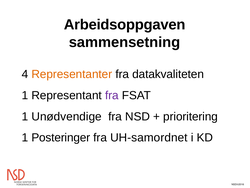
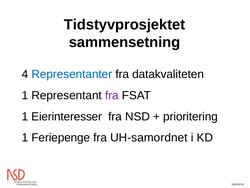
Arbeidsoppgaven: Arbeidsoppgaven -> Tidstyvprosjektet (125, 25)
Representanter colour: orange -> blue (72, 74)
Unødvendige: Unødvendige -> Eierinteresser (67, 116)
Posteringer: Posteringer -> Feriepenge (61, 137)
